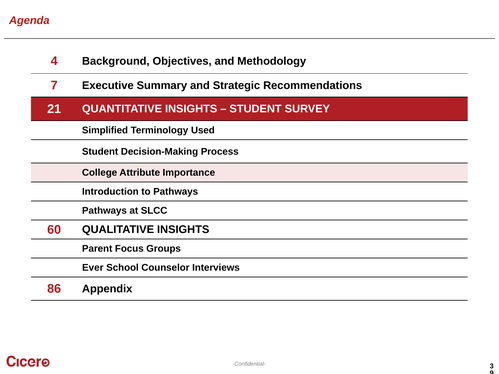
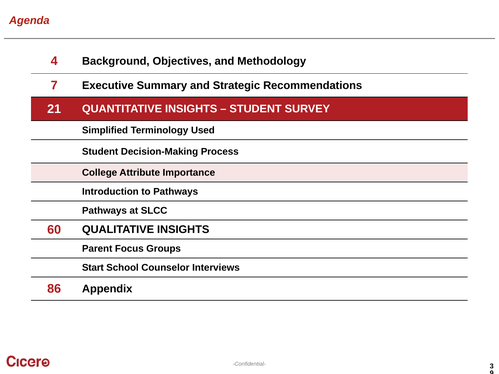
Ever: Ever -> Start (93, 268)
